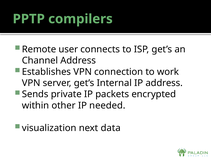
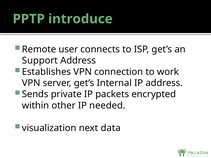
compilers: compilers -> introduce (80, 19)
Channel: Channel -> Support (40, 61)
